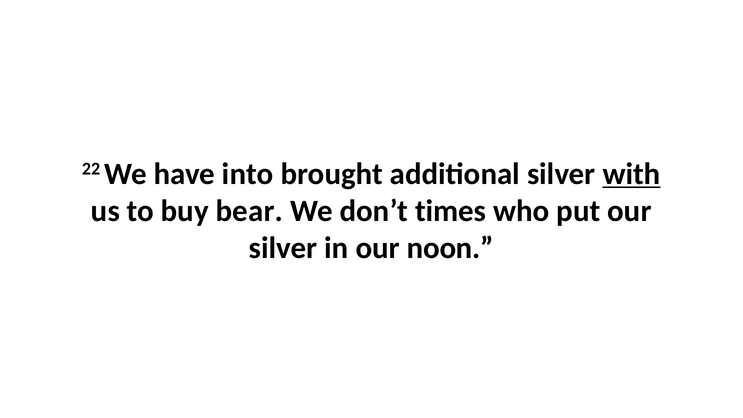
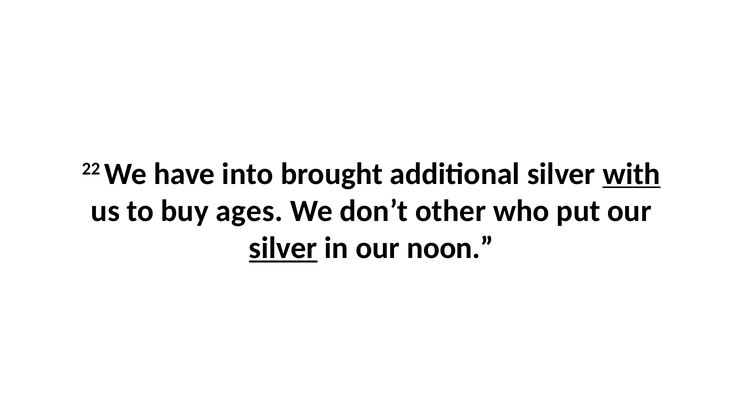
bear: bear -> ages (249, 211)
times: times -> other (451, 211)
silver underline: none -> present (283, 248)
